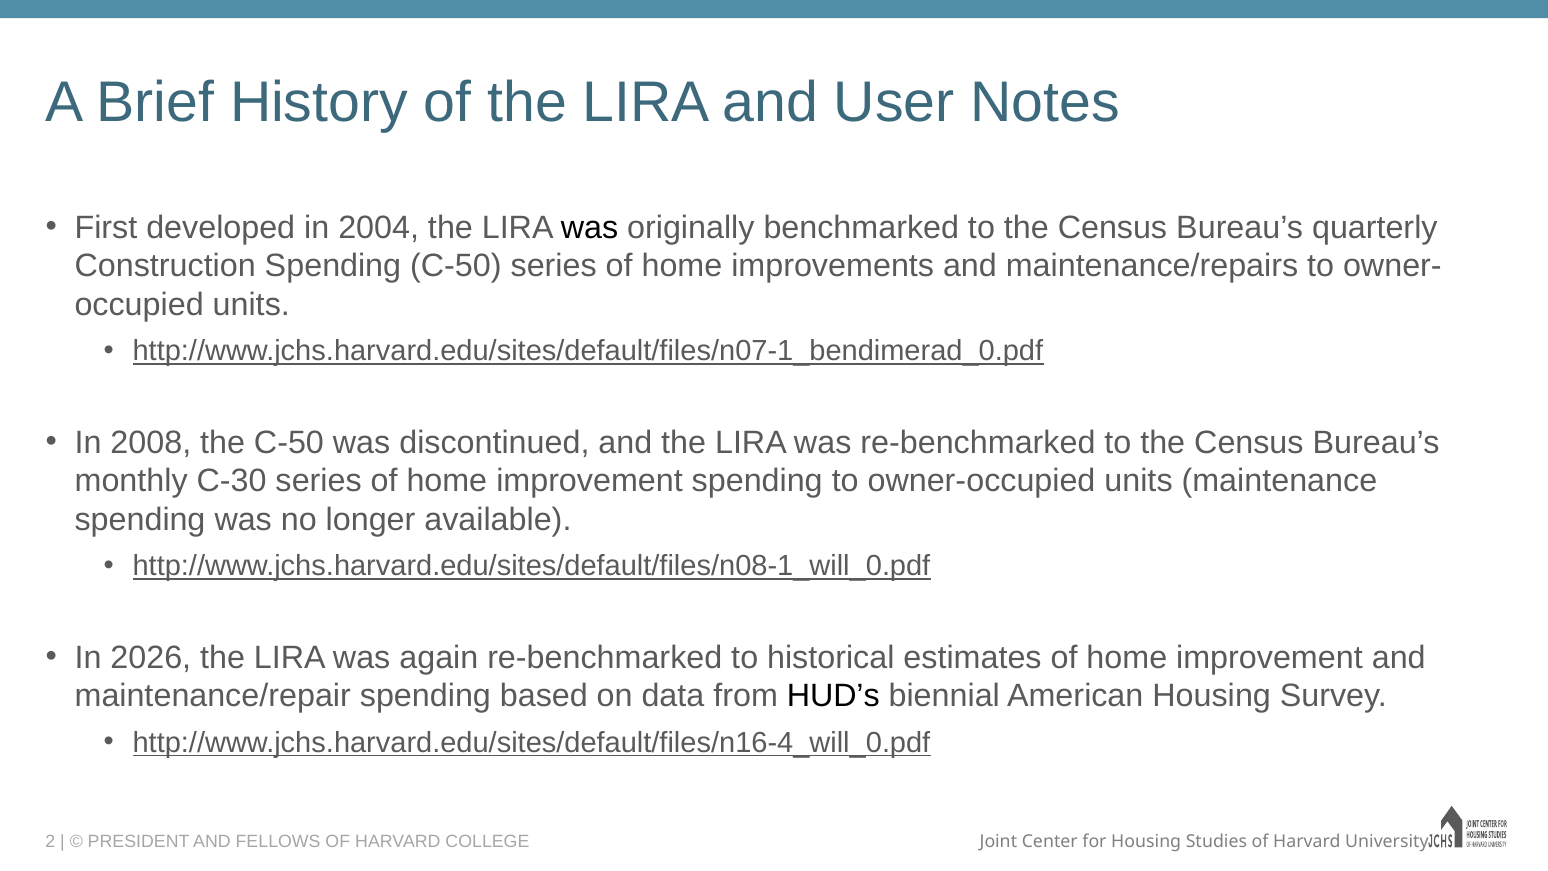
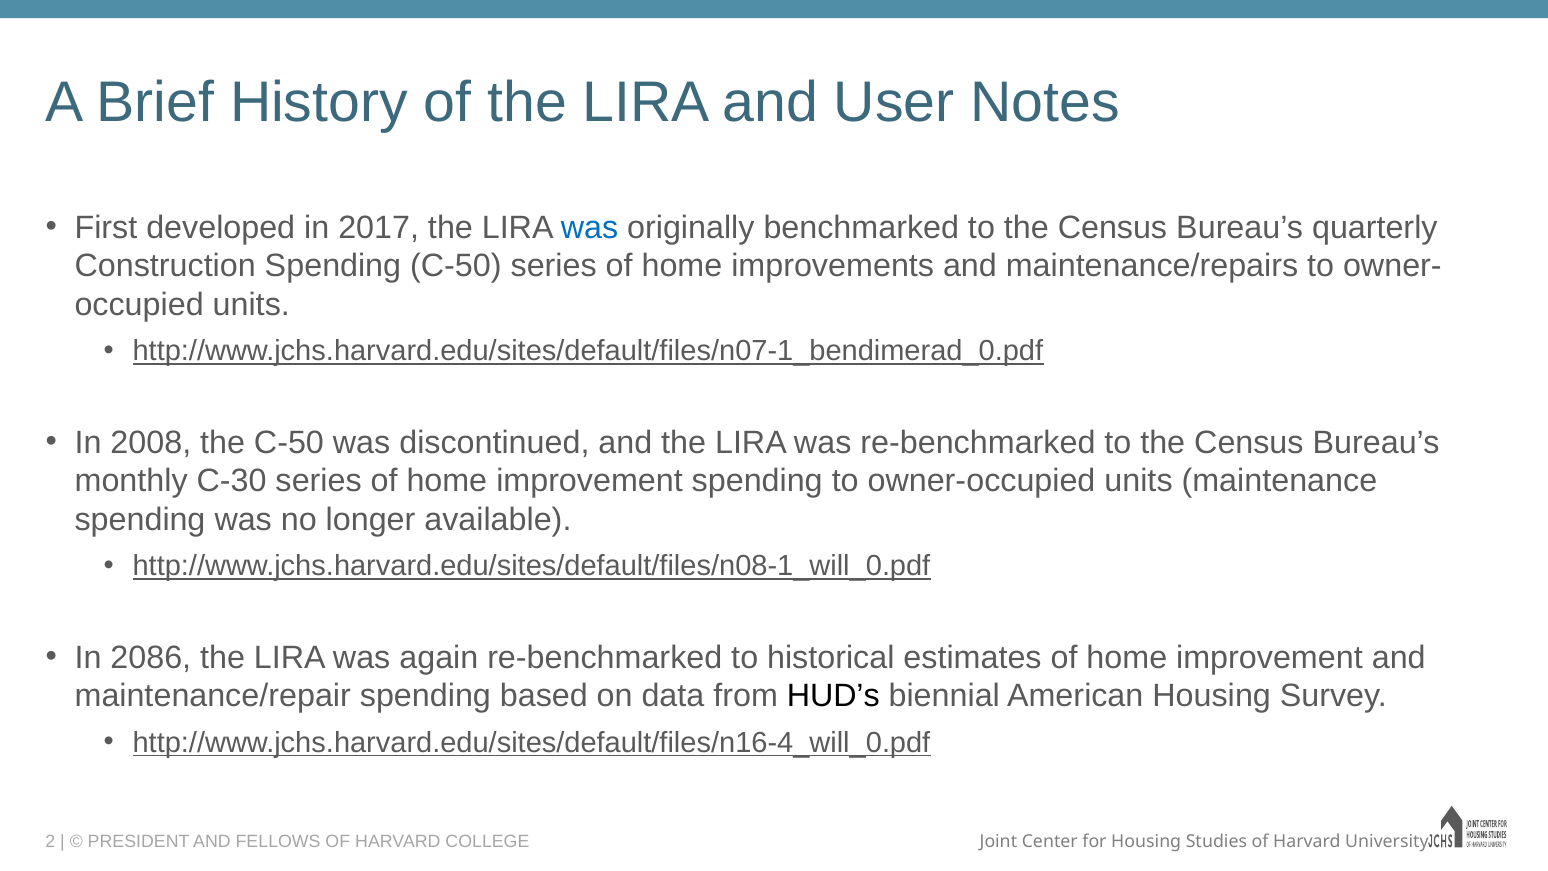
2004: 2004 -> 2017 (379, 227)
was colour: black -> blue (589, 227)
2026: 2026 -> 2086 (151, 657)
